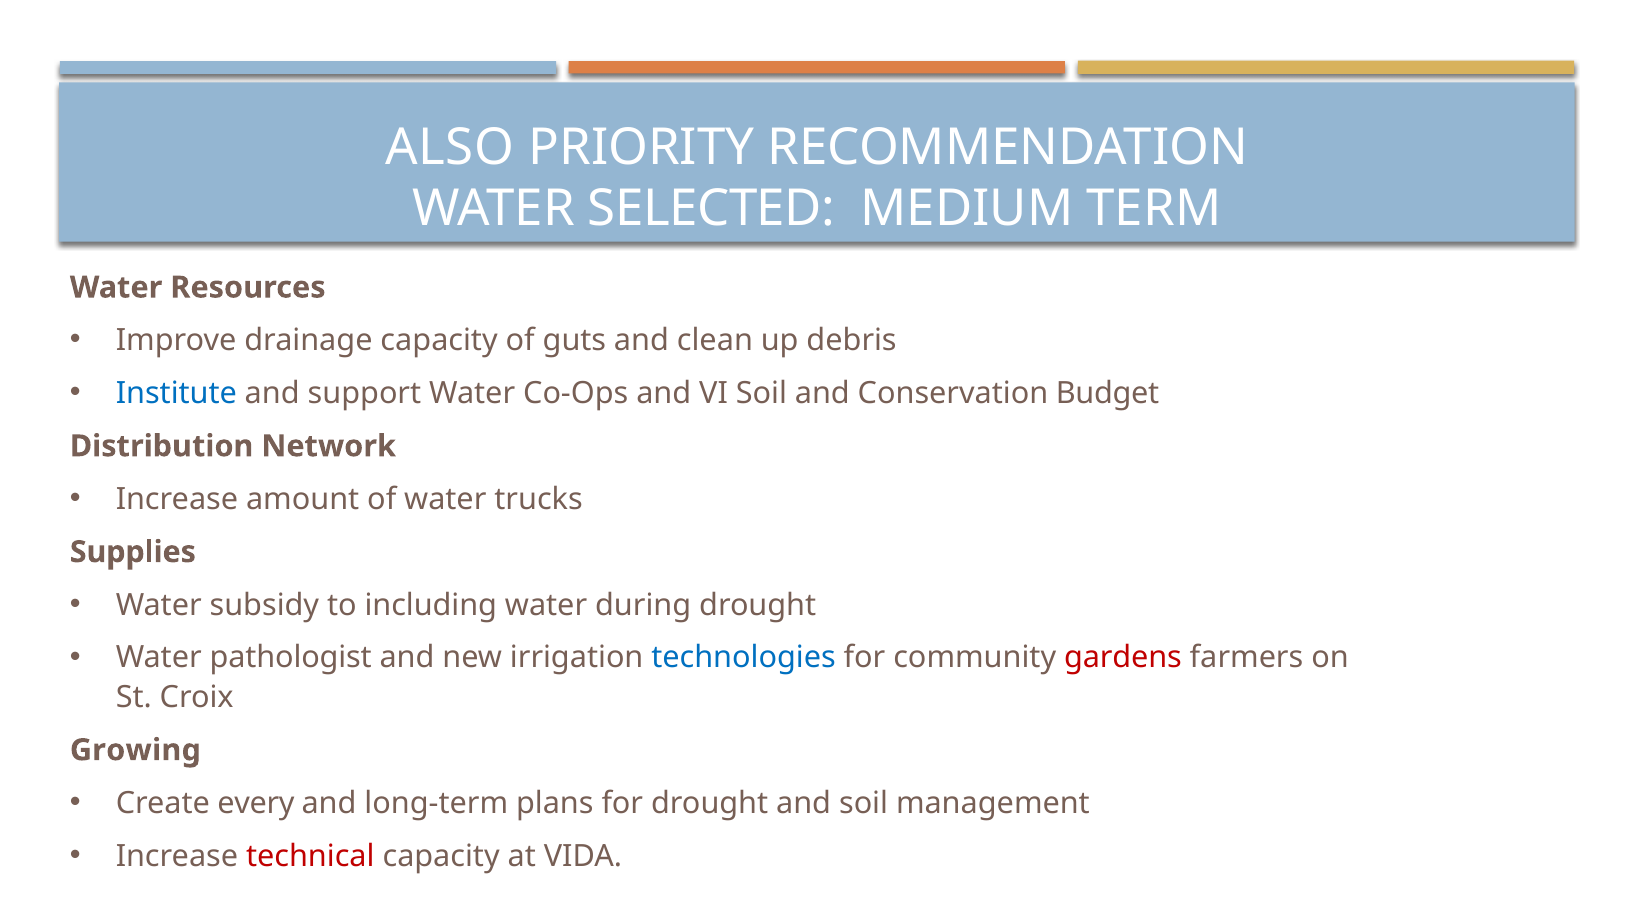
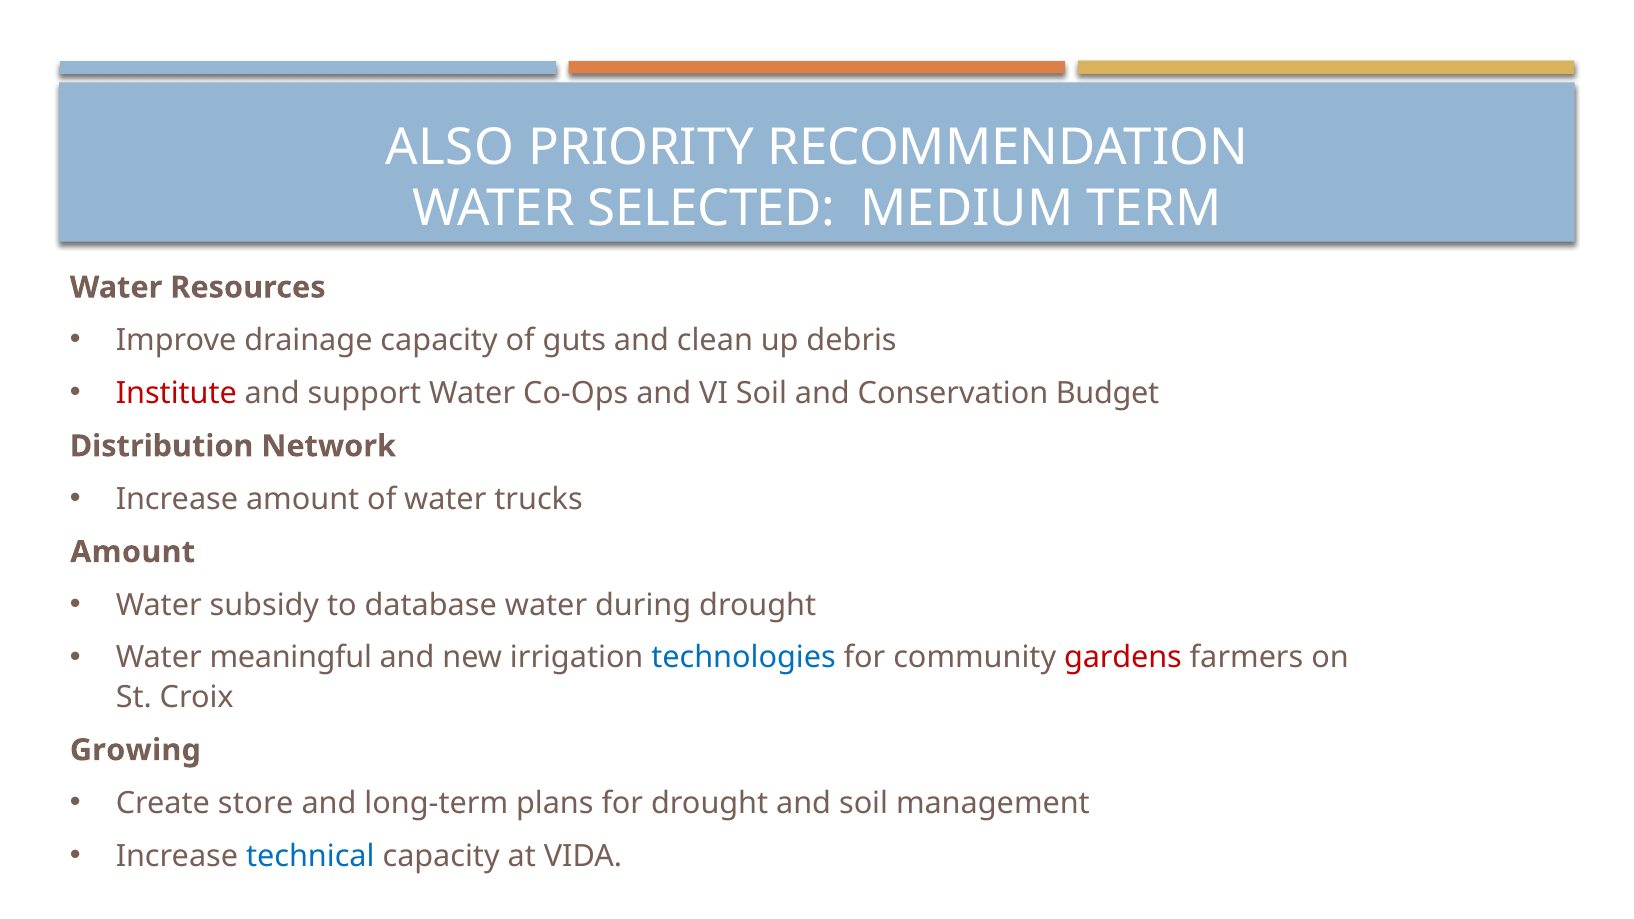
Institute colour: blue -> red (176, 393)
Supplies: Supplies -> Amount (133, 552)
including: including -> database (431, 605)
pathologist: pathologist -> meaningful (291, 658)
every: every -> store (256, 803)
technical colour: red -> blue (310, 856)
